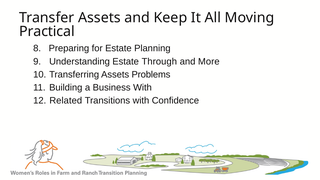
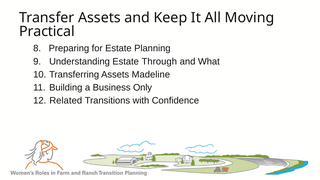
More: More -> What (209, 61)
Problems: Problems -> Madeline (151, 75)
Business With: With -> Only (143, 88)
